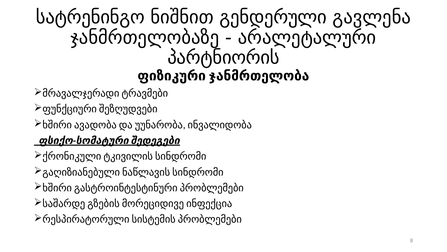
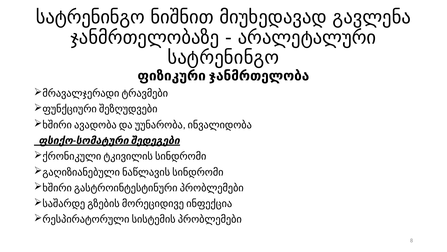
გენდერული: გენდერული -> მიუხედავად (273, 17)
პარტნიორის: პარტნიორის -> სატრენინგო (223, 58)
